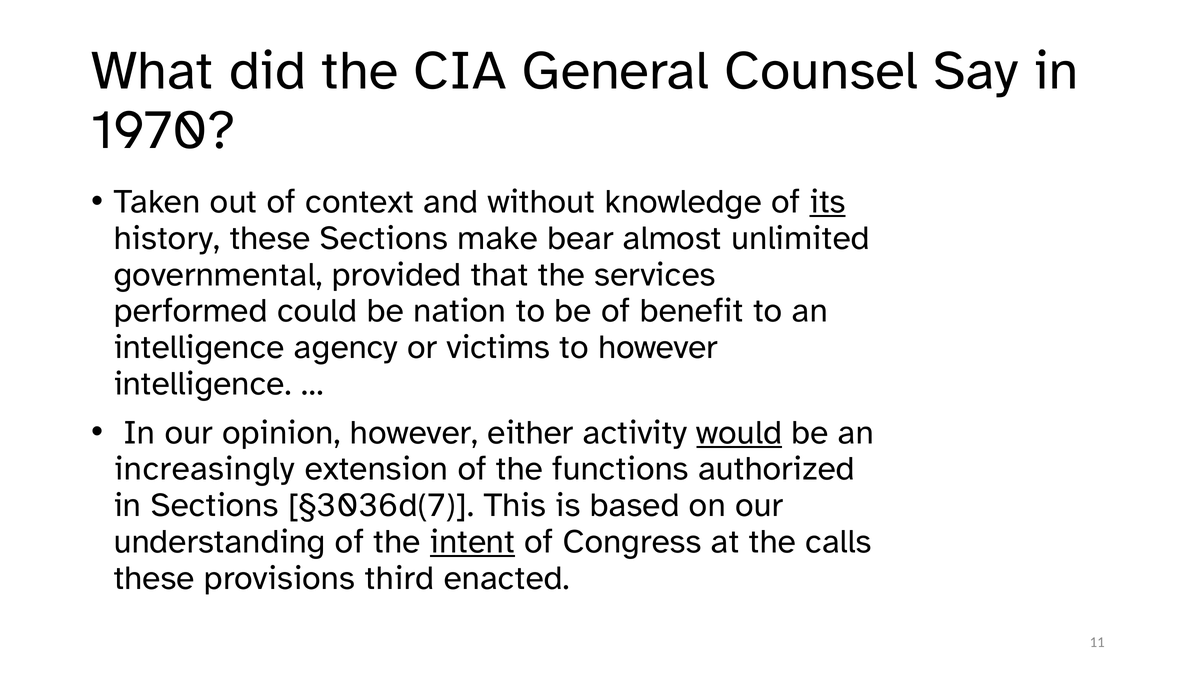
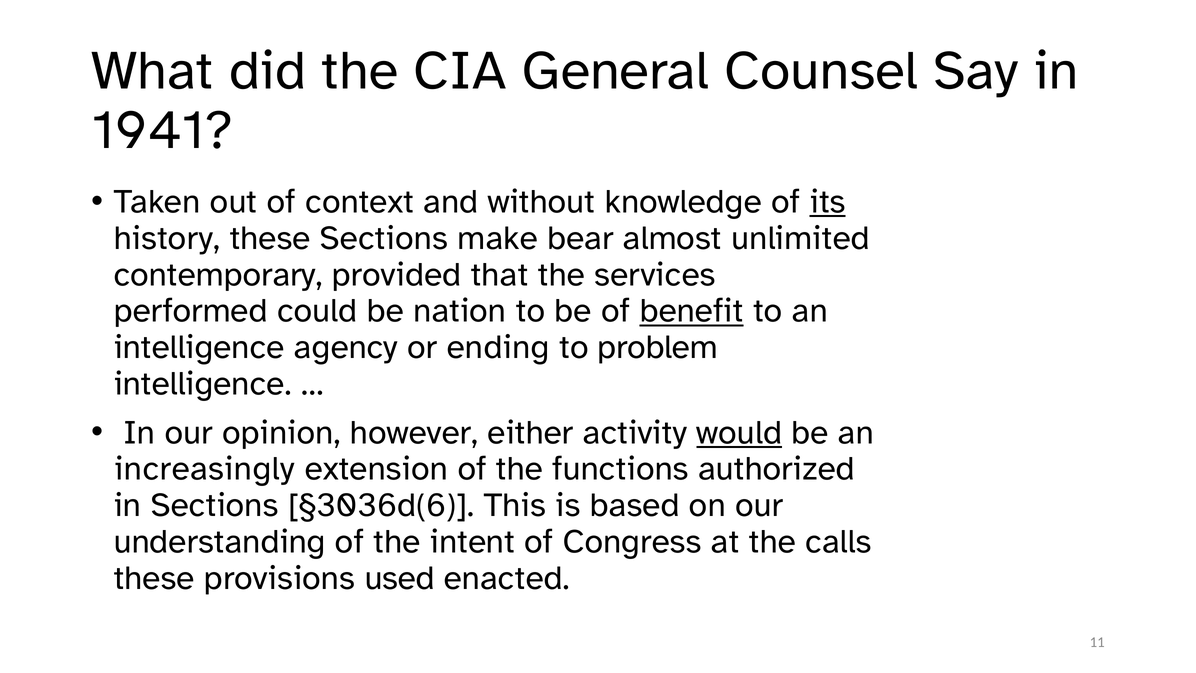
1970: 1970 -> 1941 (163, 130)
governmental: governmental -> contemporary (218, 274)
benefit underline: none -> present (692, 311)
victims: victims -> ending (498, 347)
to however: however -> problem (658, 347)
§3036d(7: §3036d(7 -> §3036d(6 (381, 505)
intent underline: present -> none (473, 541)
third: third -> used (400, 578)
